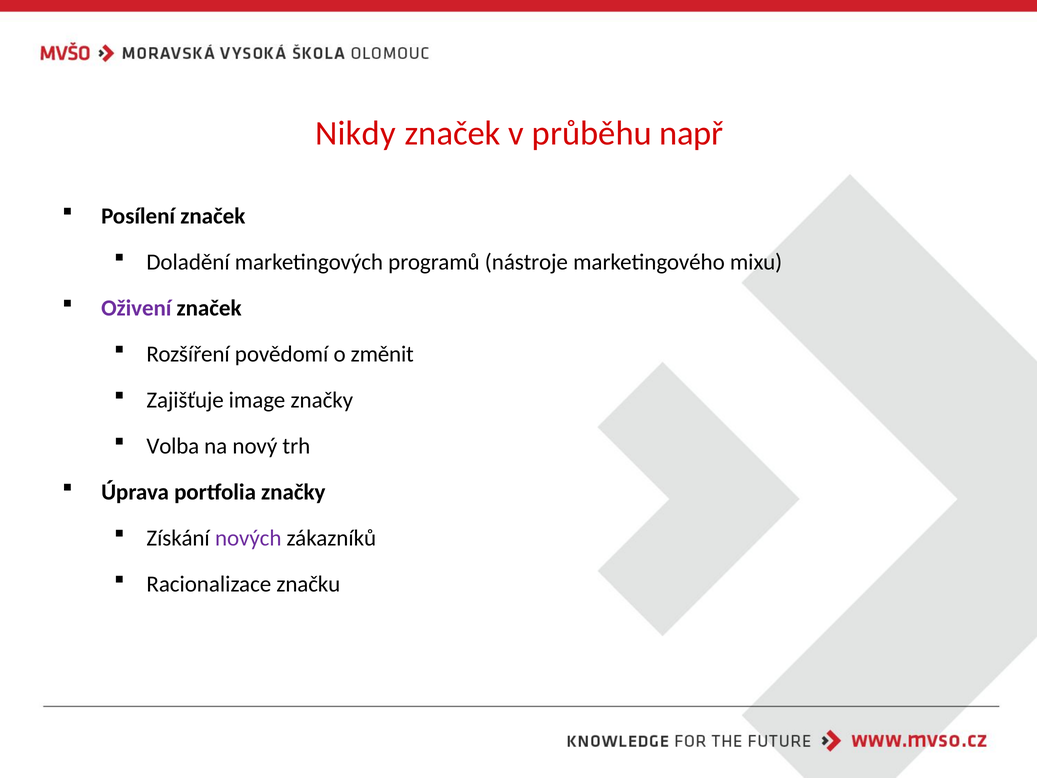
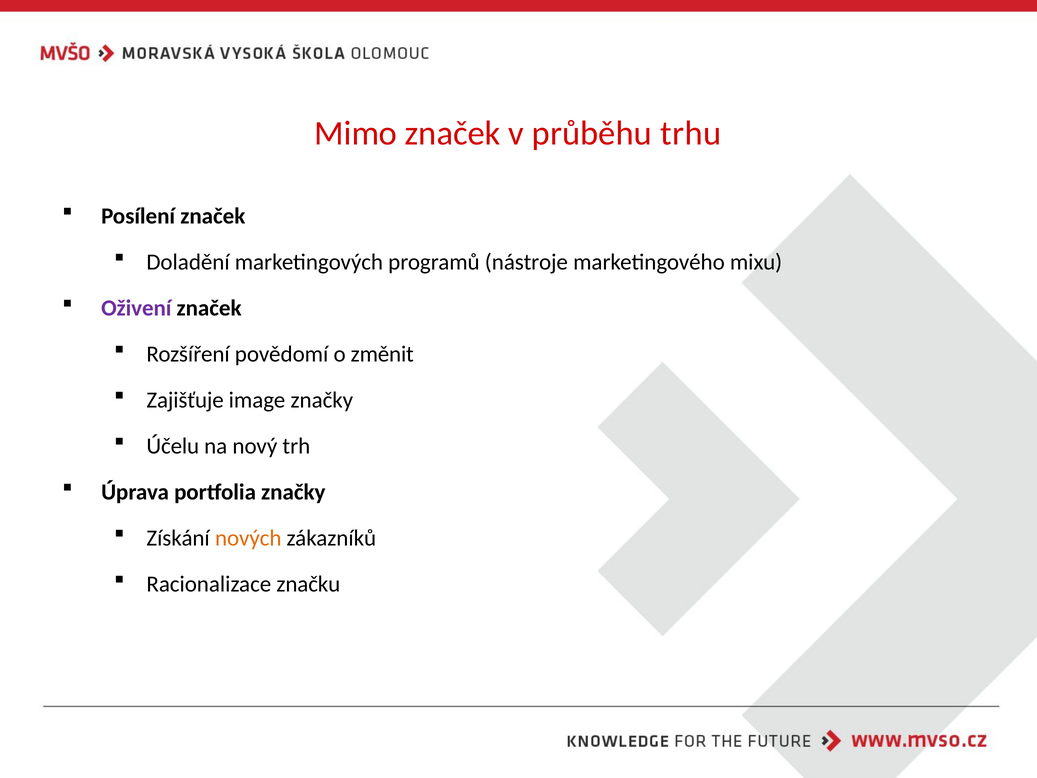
Nikdy: Nikdy -> Mimo (356, 134)
např: např -> trhu (691, 134)
Volba: Volba -> Účelu (173, 446)
nových colour: purple -> orange (248, 538)
